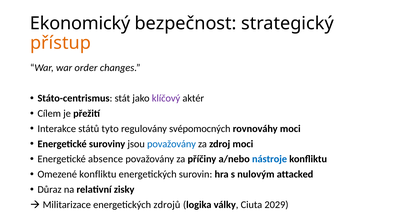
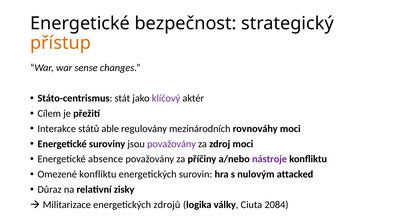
Ekonomický: Ekonomický -> Energetické (80, 23)
order: order -> sense (86, 68)
tyto: tyto -> able (110, 129)
svépomocných: svépomocných -> mezinárodních (200, 129)
považovány colour: blue -> purple (171, 144)
nástroje colour: blue -> purple (270, 159)
2029: 2029 -> 2084 (276, 205)
